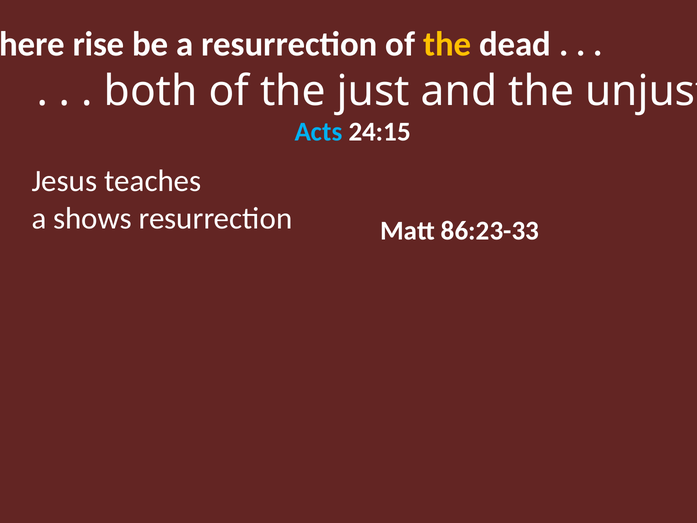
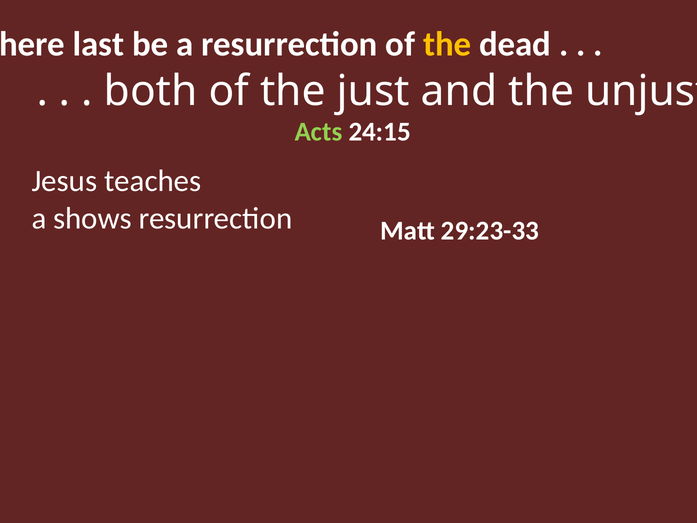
rise: rise -> last (99, 44)
Acts colour: light blue -> light green (318, 132)
86:23-33: 86:23-33 -> 29:23-33 (490, 231)
